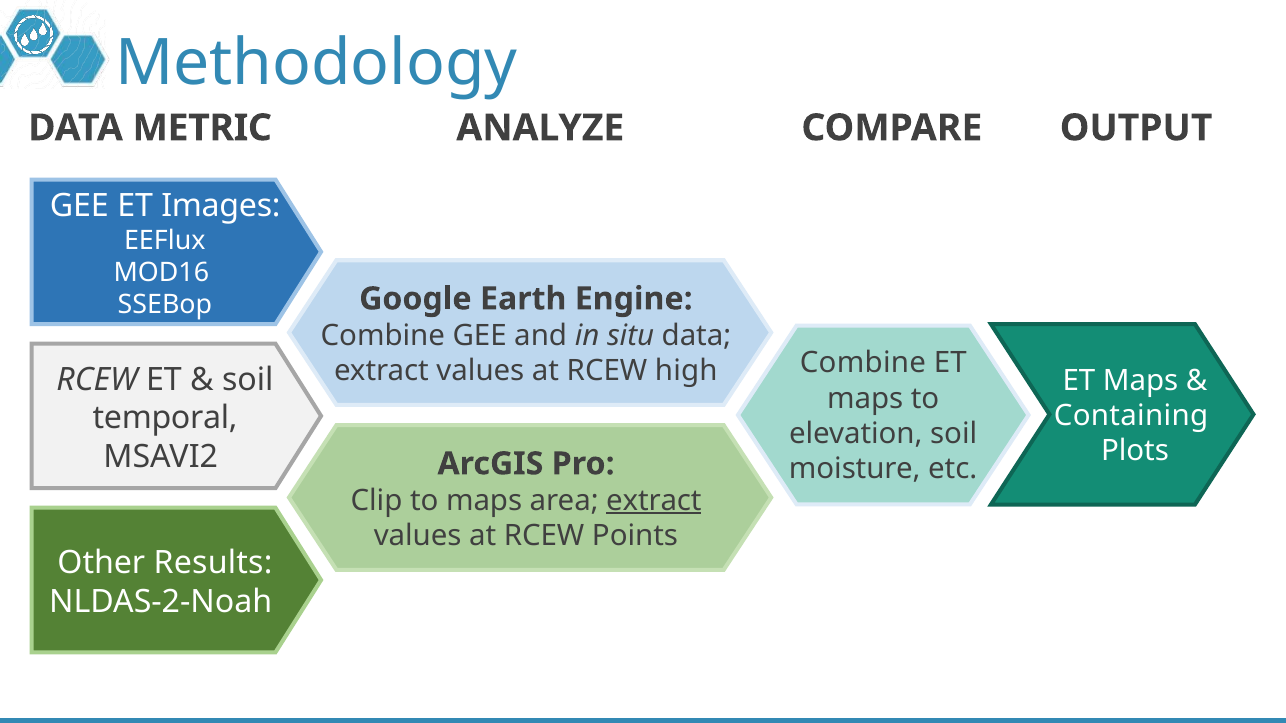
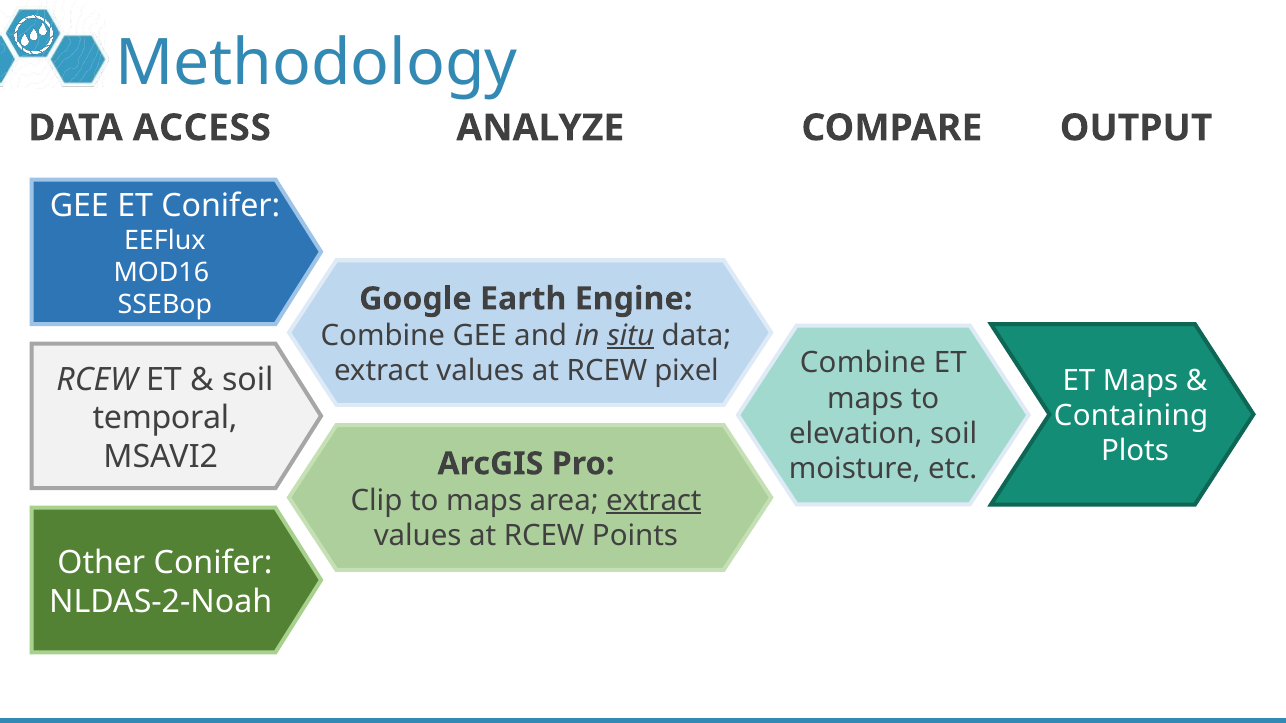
METRIC: METRIC -> ACCESS (202, 128)
ET Images: Images -> Conifer (221, 206)
situ underline: none -> present (631, 336)
high: high -> pixel (687, 371)
Other Results: Results -> Conifer (213, 563)
